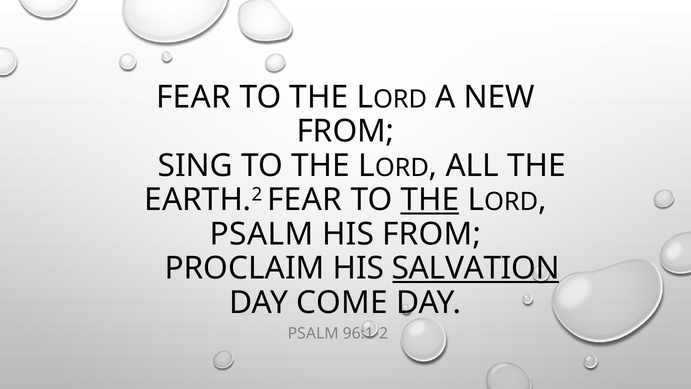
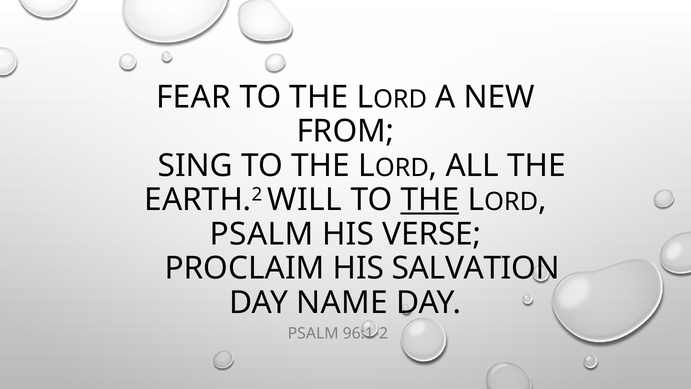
FEAR: FEAR -> WILL (305, 200)
HIS FROM: FROM -> VERSE (432, 234)
SALVATION underline: present -> none (476, 268)
COME: COME -> NAME (342, 302)
